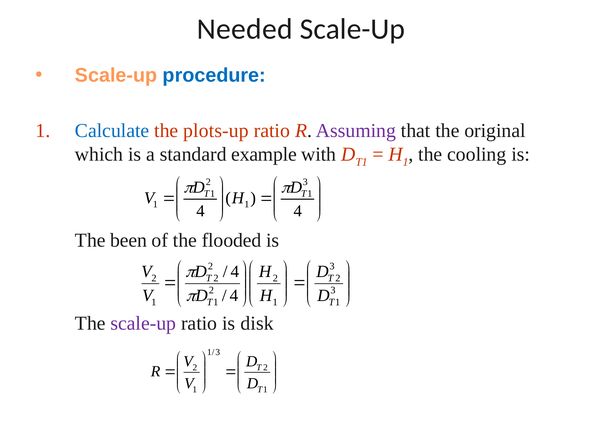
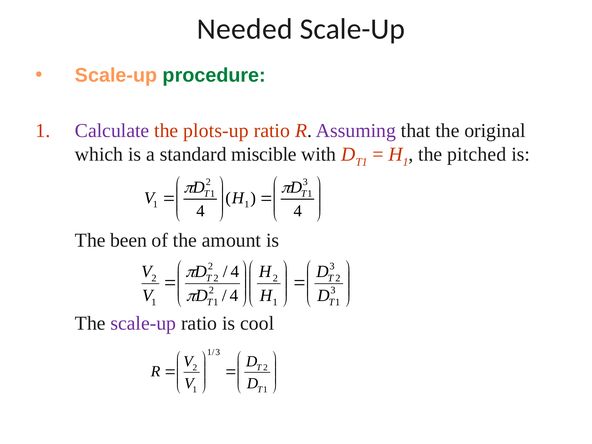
procedure colour: blue -> green (214, 75)
Calculate colour: blue -> purple (112, 131)
example: example -> miscible (264, 154)
cooling: cooling -> pitched (477, 154)
flooded: flooded -> amount (232, 240)
disk: disk -> cool (257, 323)
